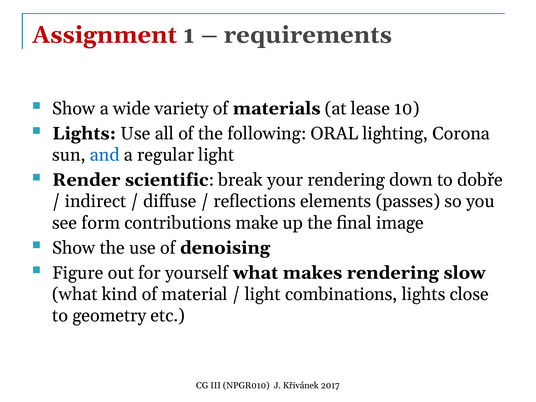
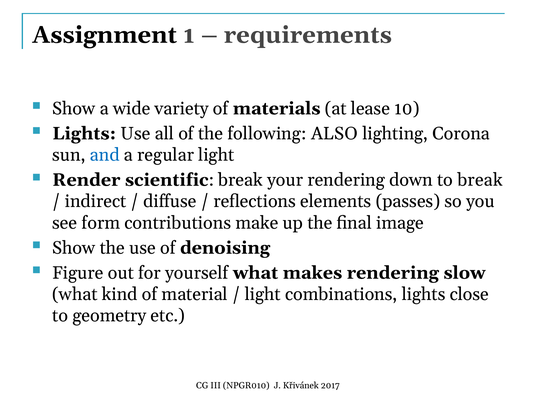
Assignment colour: red -> black (105, 35)
ORAL: ORAL -> ALSO (334, 133)
to dobře: dobře -> break (480, 180)
